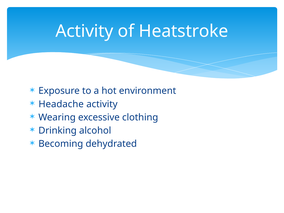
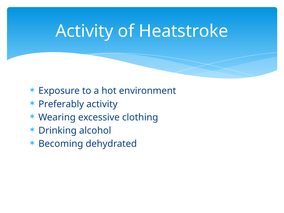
Headache: Headache -> Preferably (61, 104)
